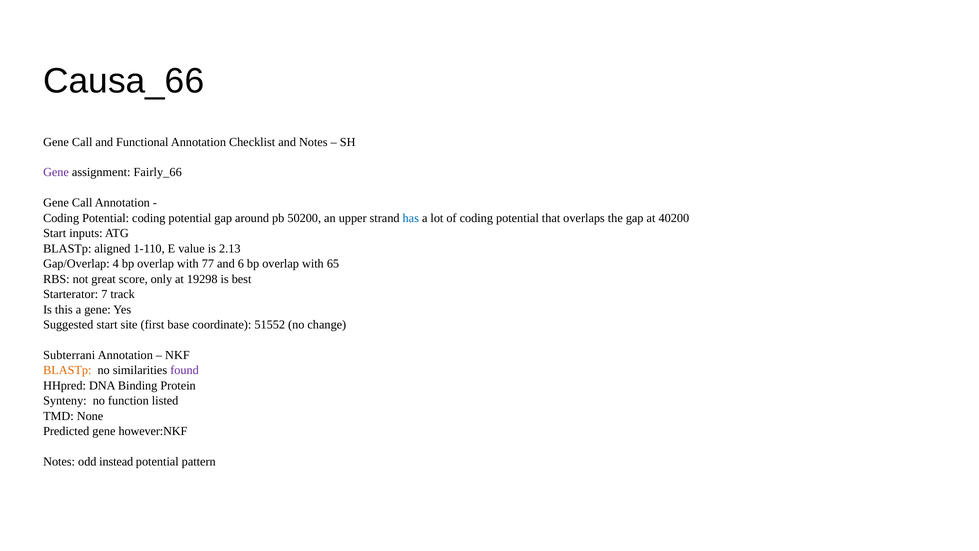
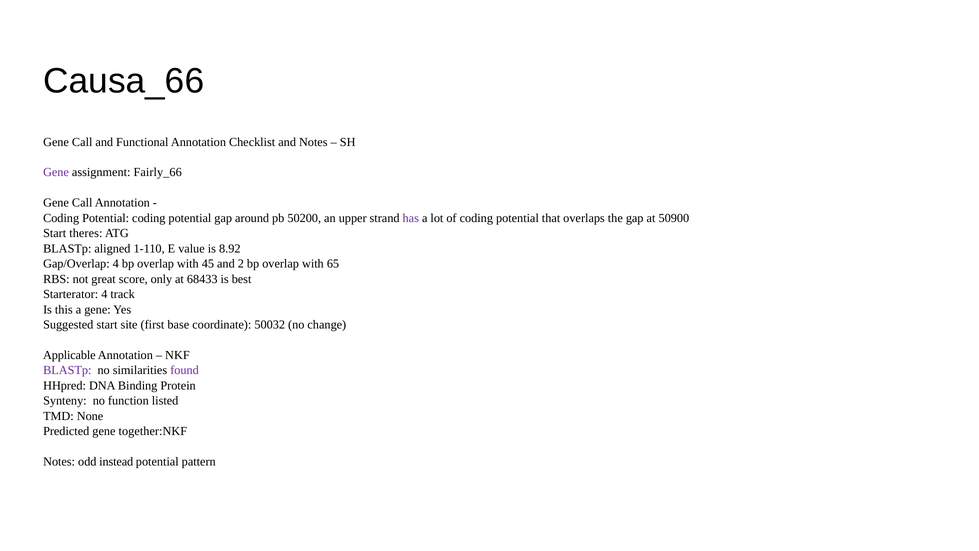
has colour: blue -> purple (411, 218)
40200: 40200 -> 50900 (674, 218)
inputs: inputs -> theres (86, 233)
2.13: 2.13 -> 8.92 (230, 248)
77: 77 -> 45 (208, 264)
6: 6 -> 2 (241, 264)
19298: 19298 -> 68433 (202, 279)
Starterator 7: 7 -> 4 (104, 294)
51552: 51552 -> 50032 (270, 325)
Subterrani: Subterrani -> Applicable (69, 355)
BLASTp colour: orange -> purple (67, 370)
however:NKF: however:NKF -> together:NKF (153, 431)
